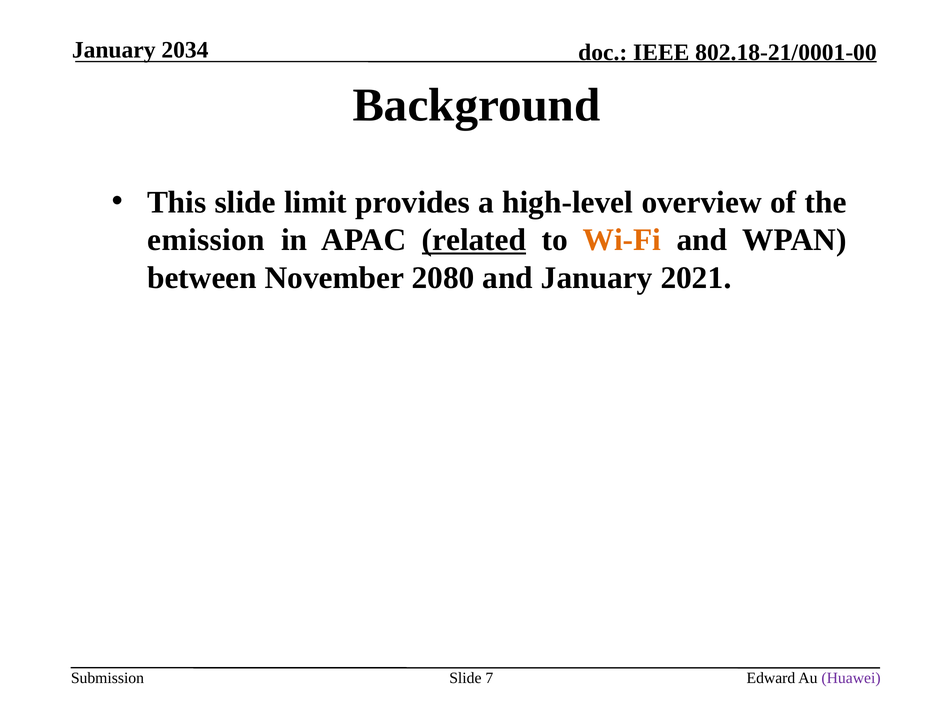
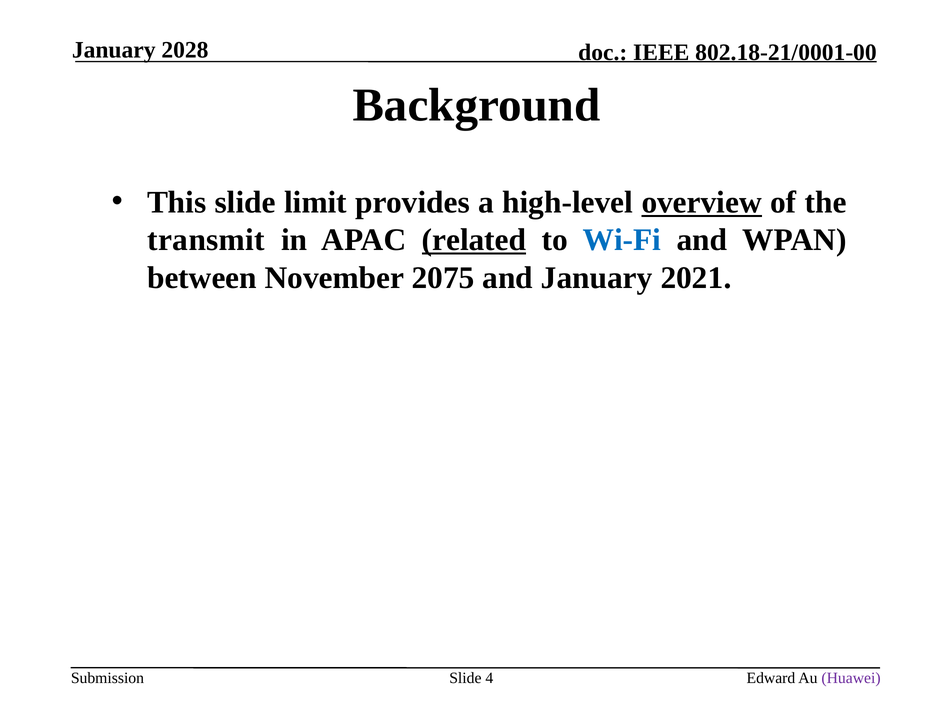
2034: 2034 -> 2028 (185, 50)
overview underline: none -> present (702, 202)
emission: emission -> transmit (206, 240)
Wi-Fi colour: orange -> blue (622, 240)
2080: 2080 -> 2075 (443, 278)
7: 7 -> 4 (489, 678)
